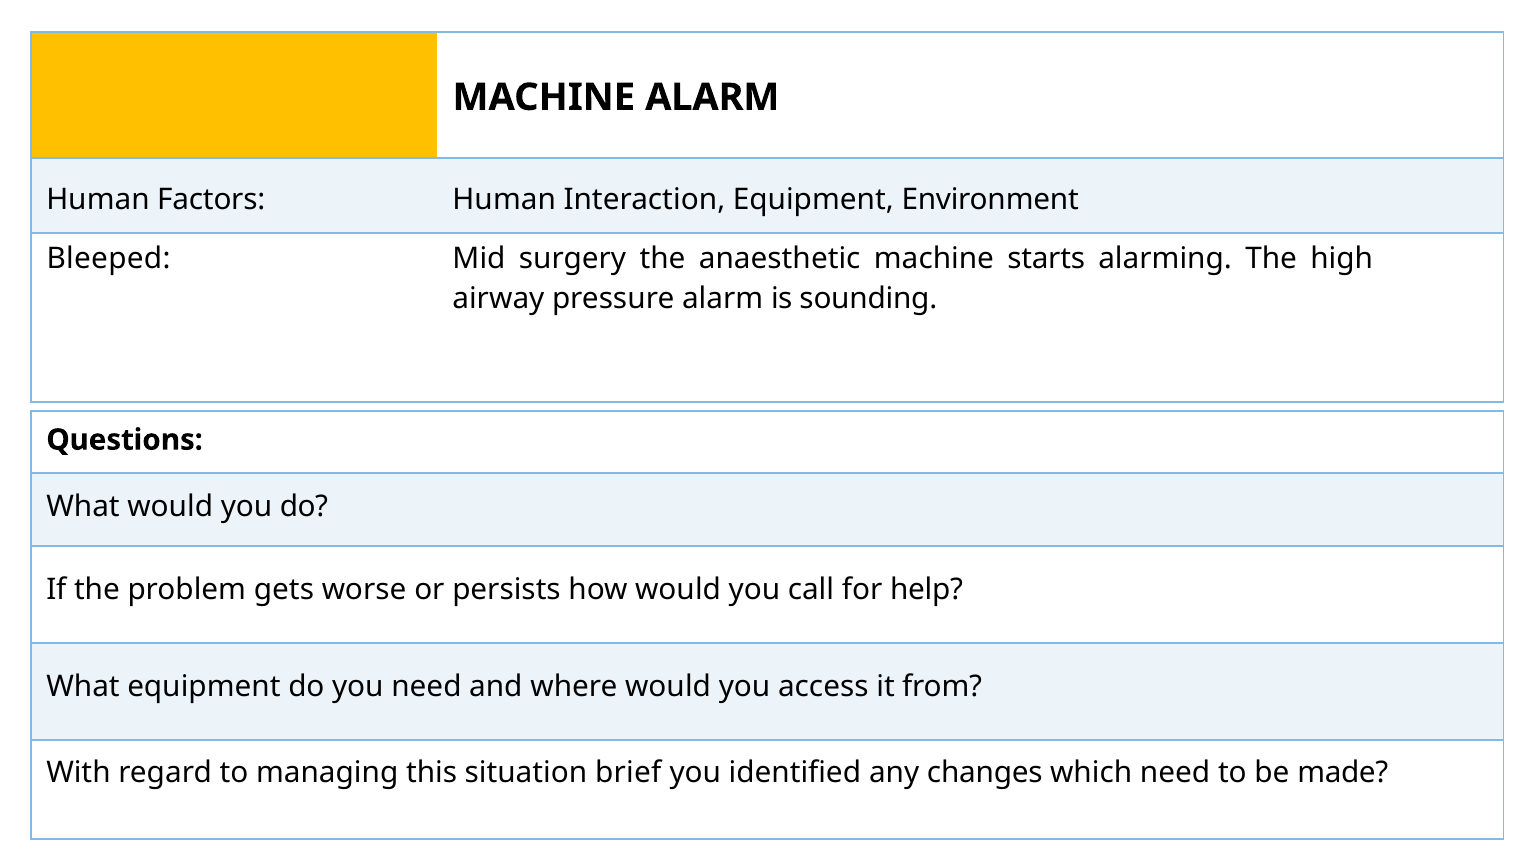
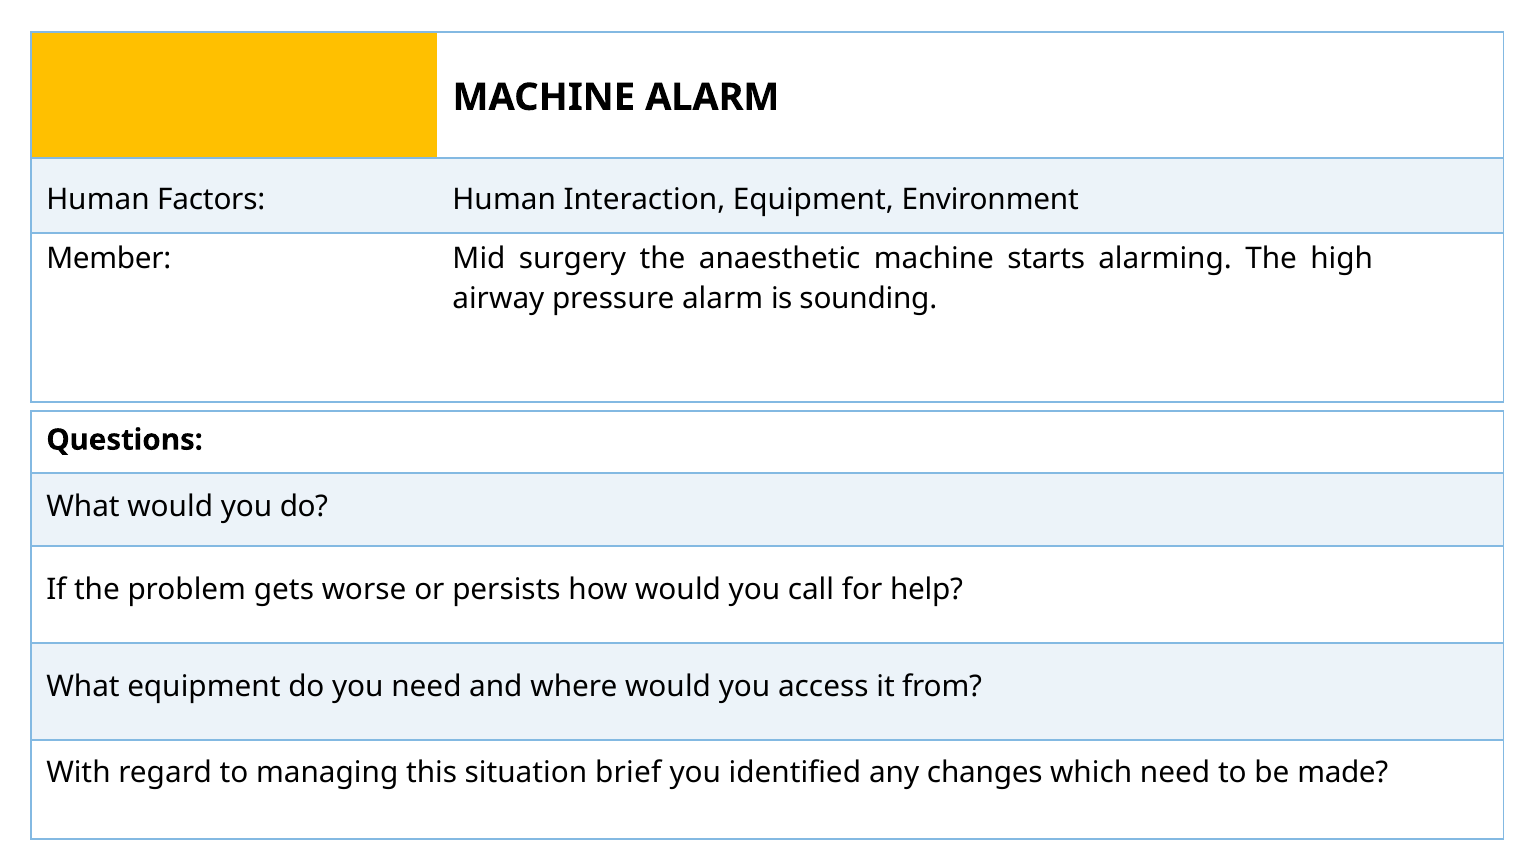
Bleeped: Bleeped -> Member (109, 258)
